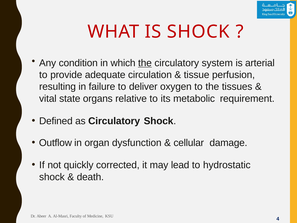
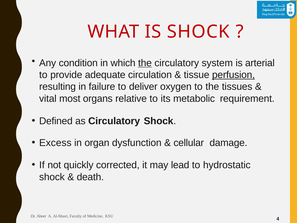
perfusion underline: none -> present (233, 75)
state: state -> most (70, 99)
Outflow: Outflow -> Excess (55, 143)
